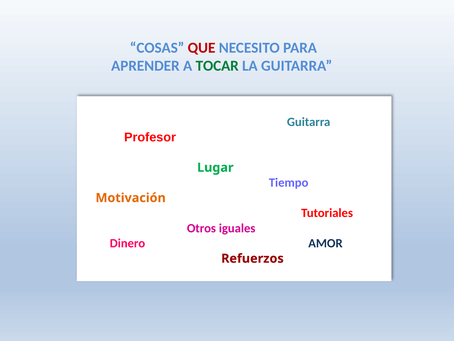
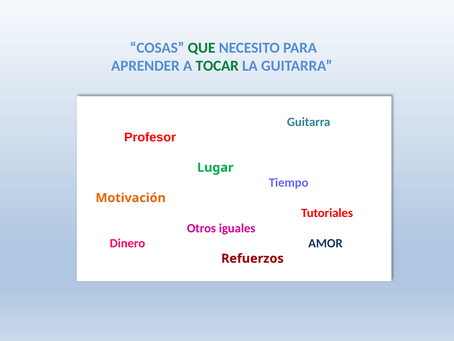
QUE colour: red -> green (202, 48)
